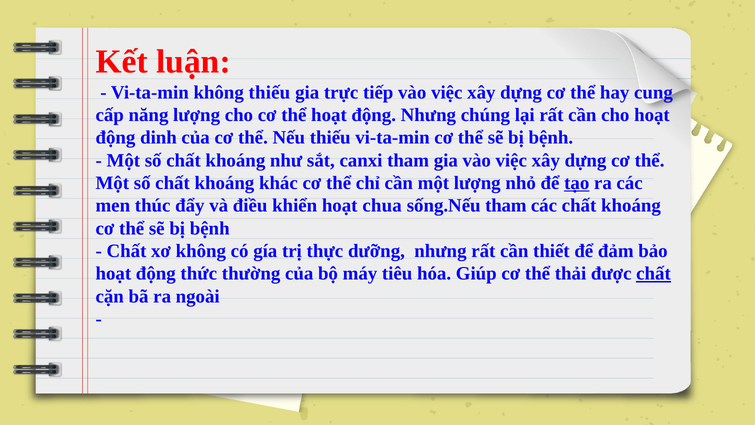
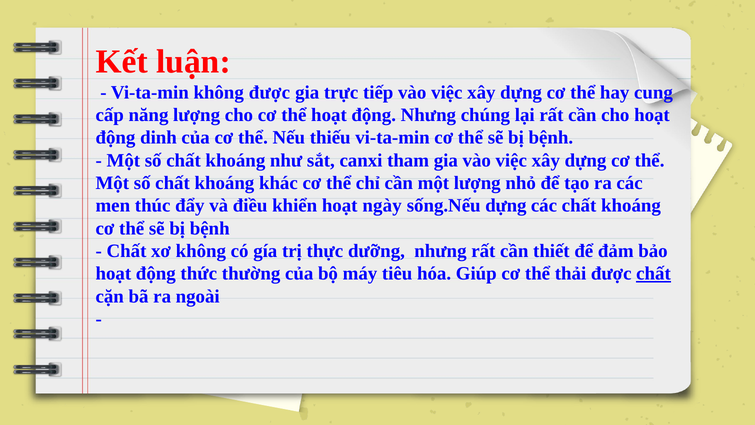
không thiếu: thiếu -> được (269, 92)
tạo underline: present -> none (577, 183)
chua: chua -> ngày (382, 205)
sống.Nếu tham: tham -> dựng (506, 205)
